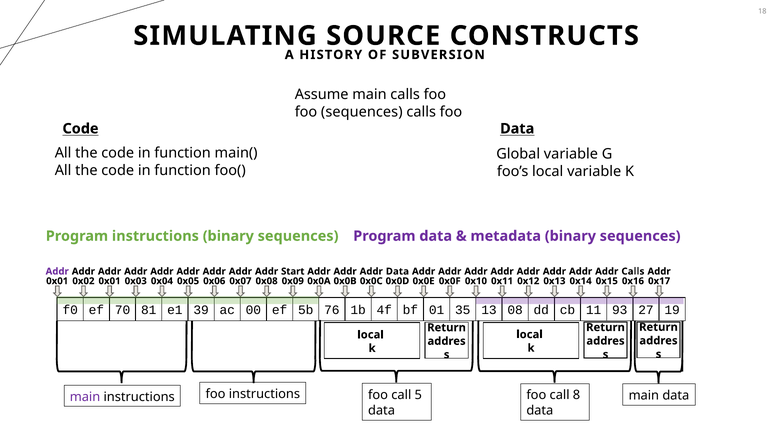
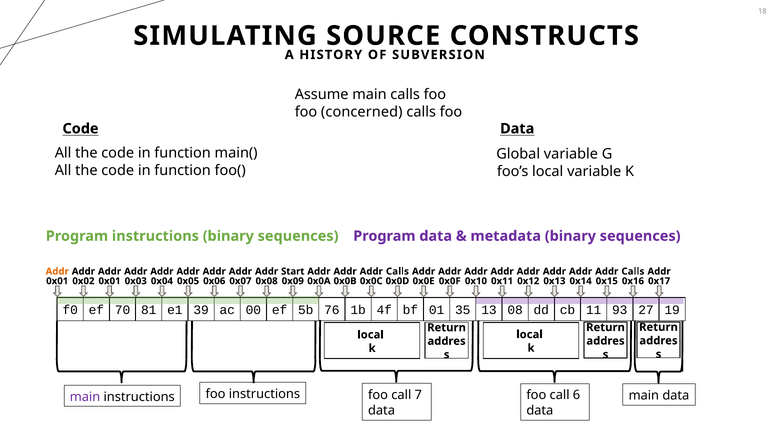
foo sequences: sequences -> concerned (362, 112)
Addr colour: purple -> orange (57, 271)
Data: Data -> Calls (397, 271)
8: 8 -> 6 (577, 395)
5: 5 -> 7 (418, 395)
